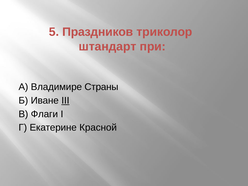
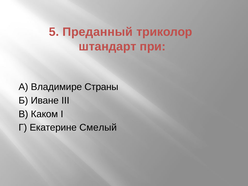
Праздников: Праздников -> Преданный (98, 32)
III underline: present -> none (65, 101)
Флаги: Флаги -> Каком (44, 114)
Красной: Красной -> Смелый (98, 128)
